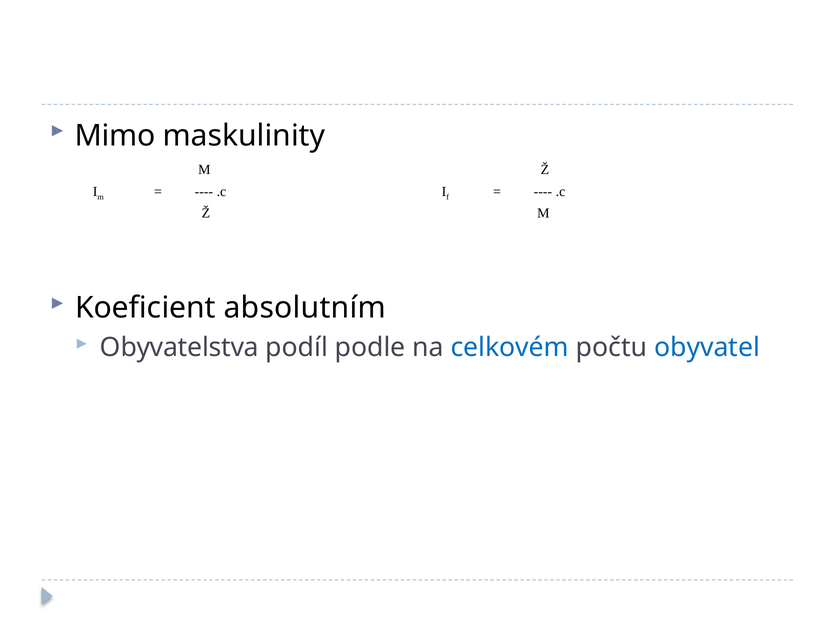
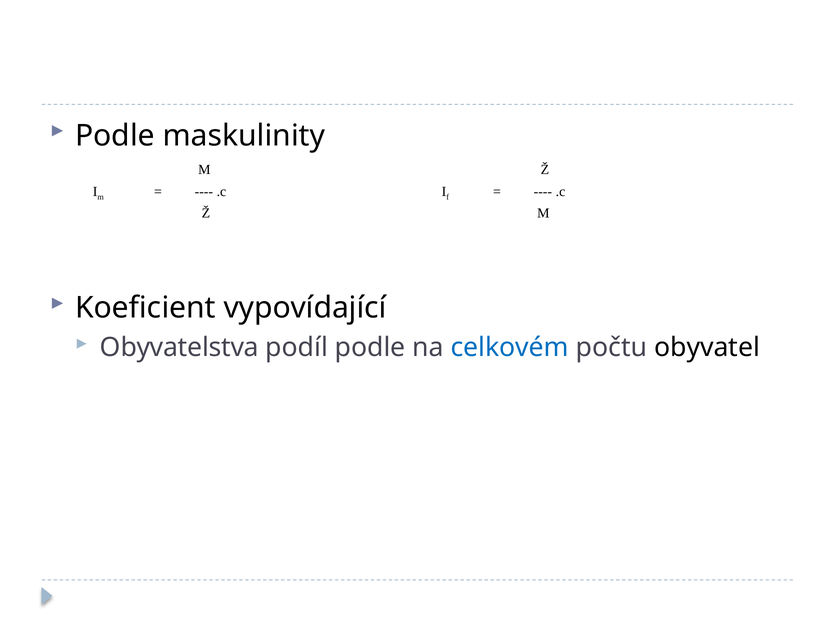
Mimo: Mimo -> Podle (115, 136)
absolutním: absolutním -> vypovídající (305, 308)
obyvatel colour: blue -> black (707, 348)
